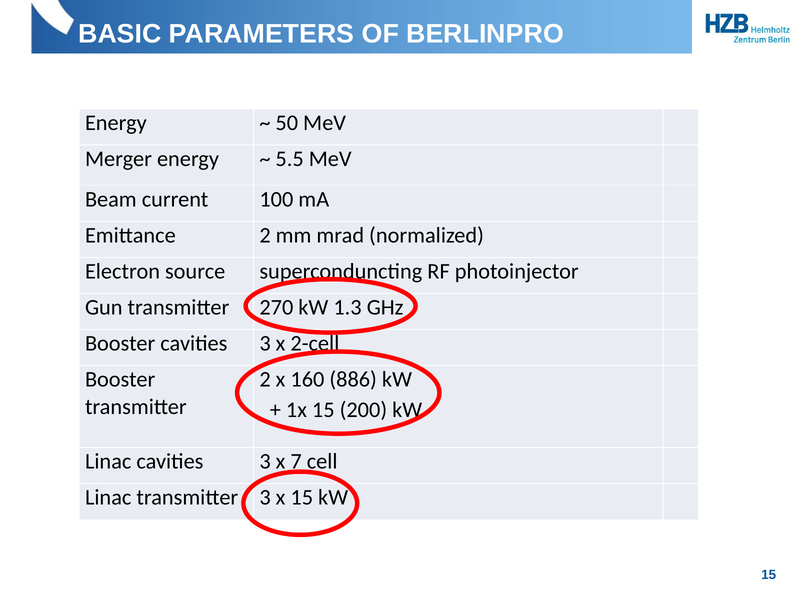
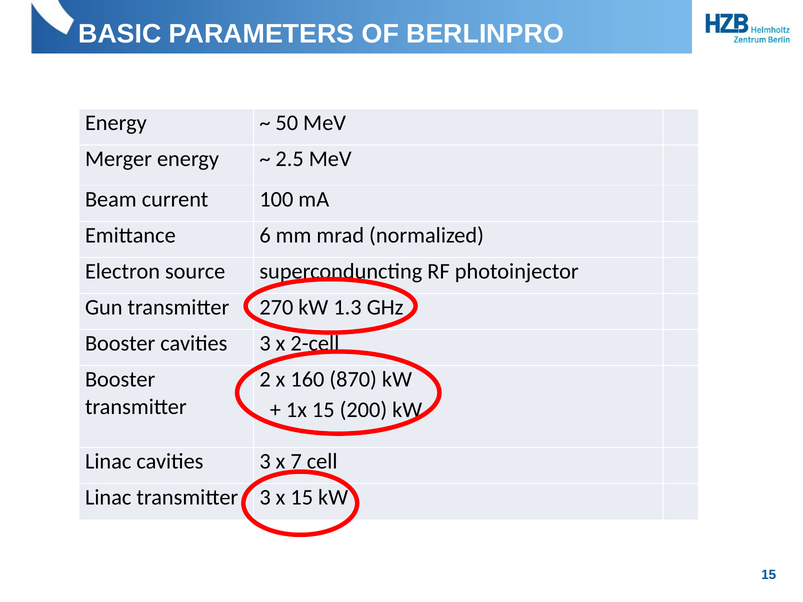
5.5: 5.5 -> 2.5 (290, 159)
Emittance 2: 2 -> 6 (265, 235)
886: 886 -> 870 (353, 380)
